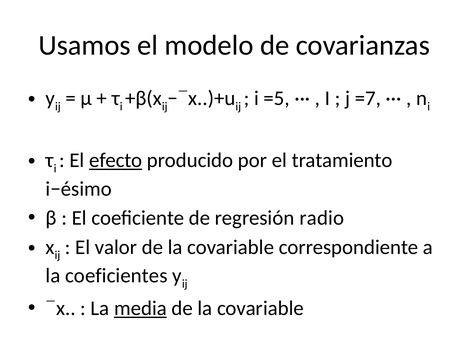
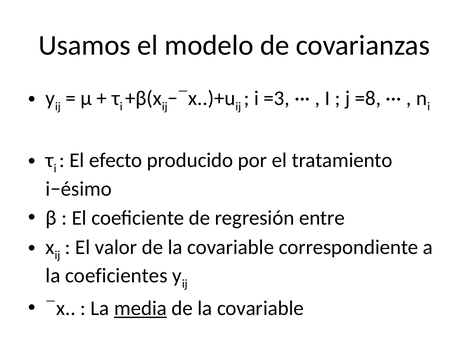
=5: =5 -> =3 (277, 98)
=7: =7 -> =8 (368, 98)
efecto underline: present -> none (116, 160)
radio: radio -> entre (322, 218)
